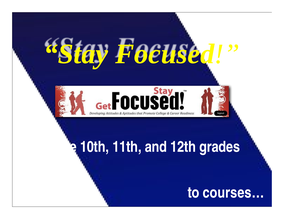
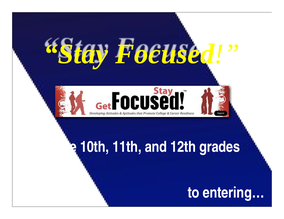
courses…: courses… -> entering… (234, 193)
